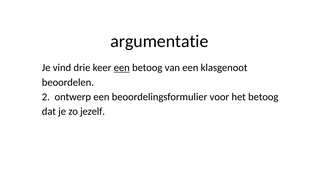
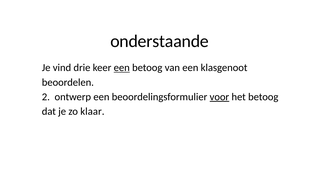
argumentatie: argumentatie -> onderstaande (160, 41)
voor underline: none -> present (219, 97)
jezelf: jezelf -> klaar (92, 111)
